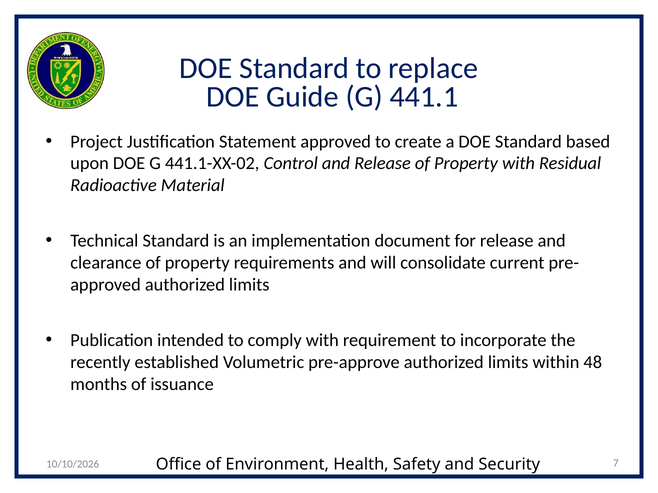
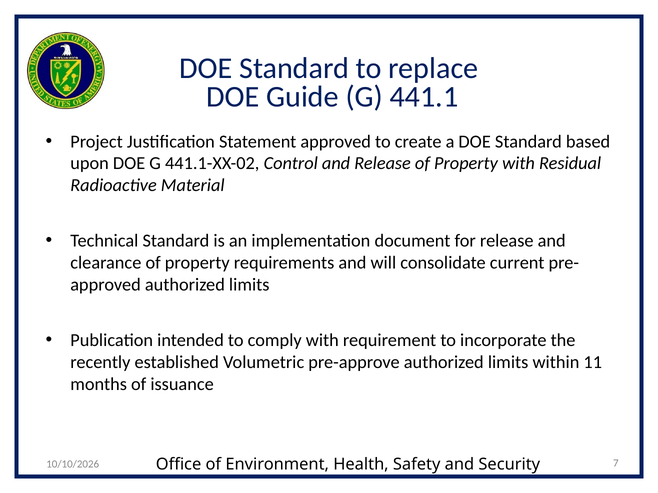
48: 48 -> 11 (593, 363)
